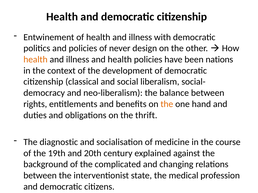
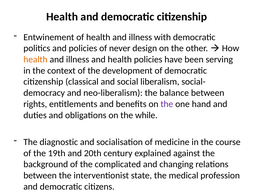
nations: nations -> serving (219, 60)
the colour: orange -> purple (167, 104)
thrift: thrift -> while (146, 115)
